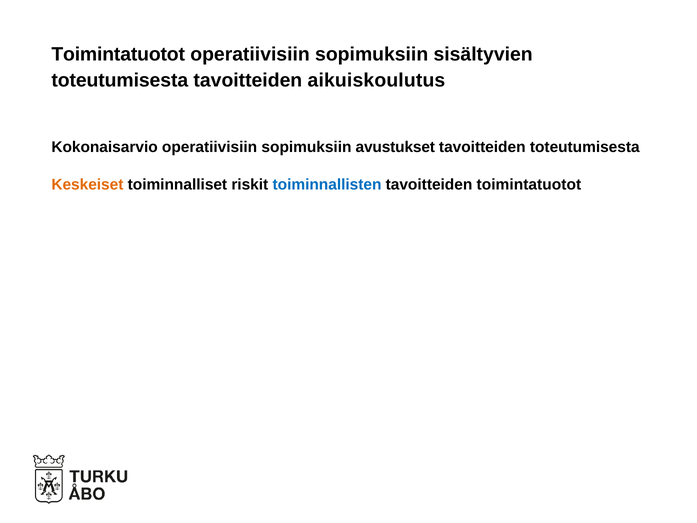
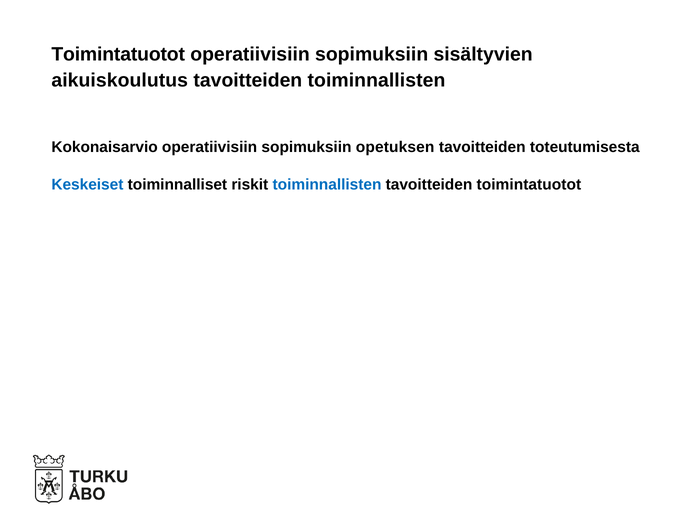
toteutumisesta: toteutumisesta -> aikuiskoulutus (120, 80)
tavoitteiden aikuiskoulutus: aikuiskoulutus -> toiminnallisten (376, 80)
avustukset: avustukset -> opetuksen (395, 147)
Keskeiset colour: orange -> blue (87, 185)
